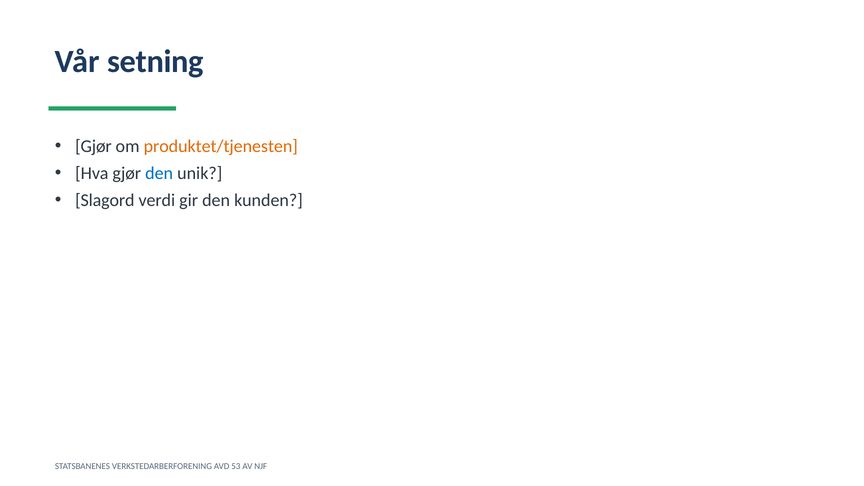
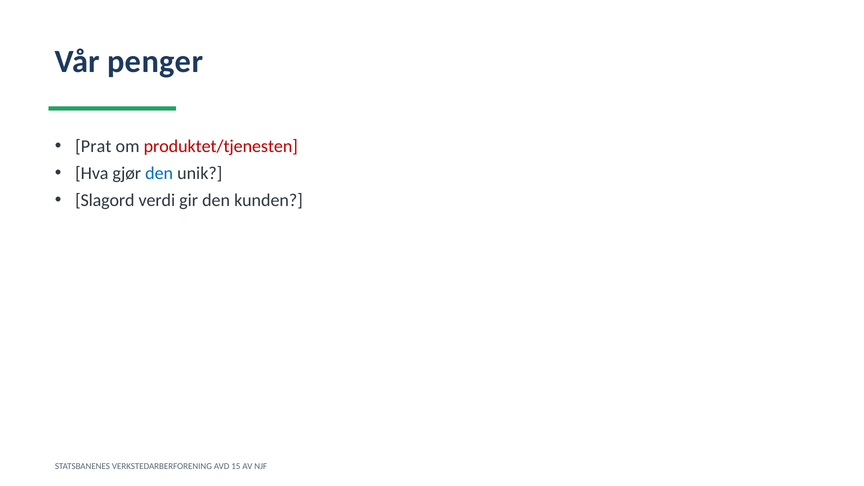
setning: setning -> penger (155, 62)
Gjør: Gjør -> Prat (93, 146)
produktet/tjenesten colour: orange -> red (221, 146)
53: 53 -> 15 (236, 466)
